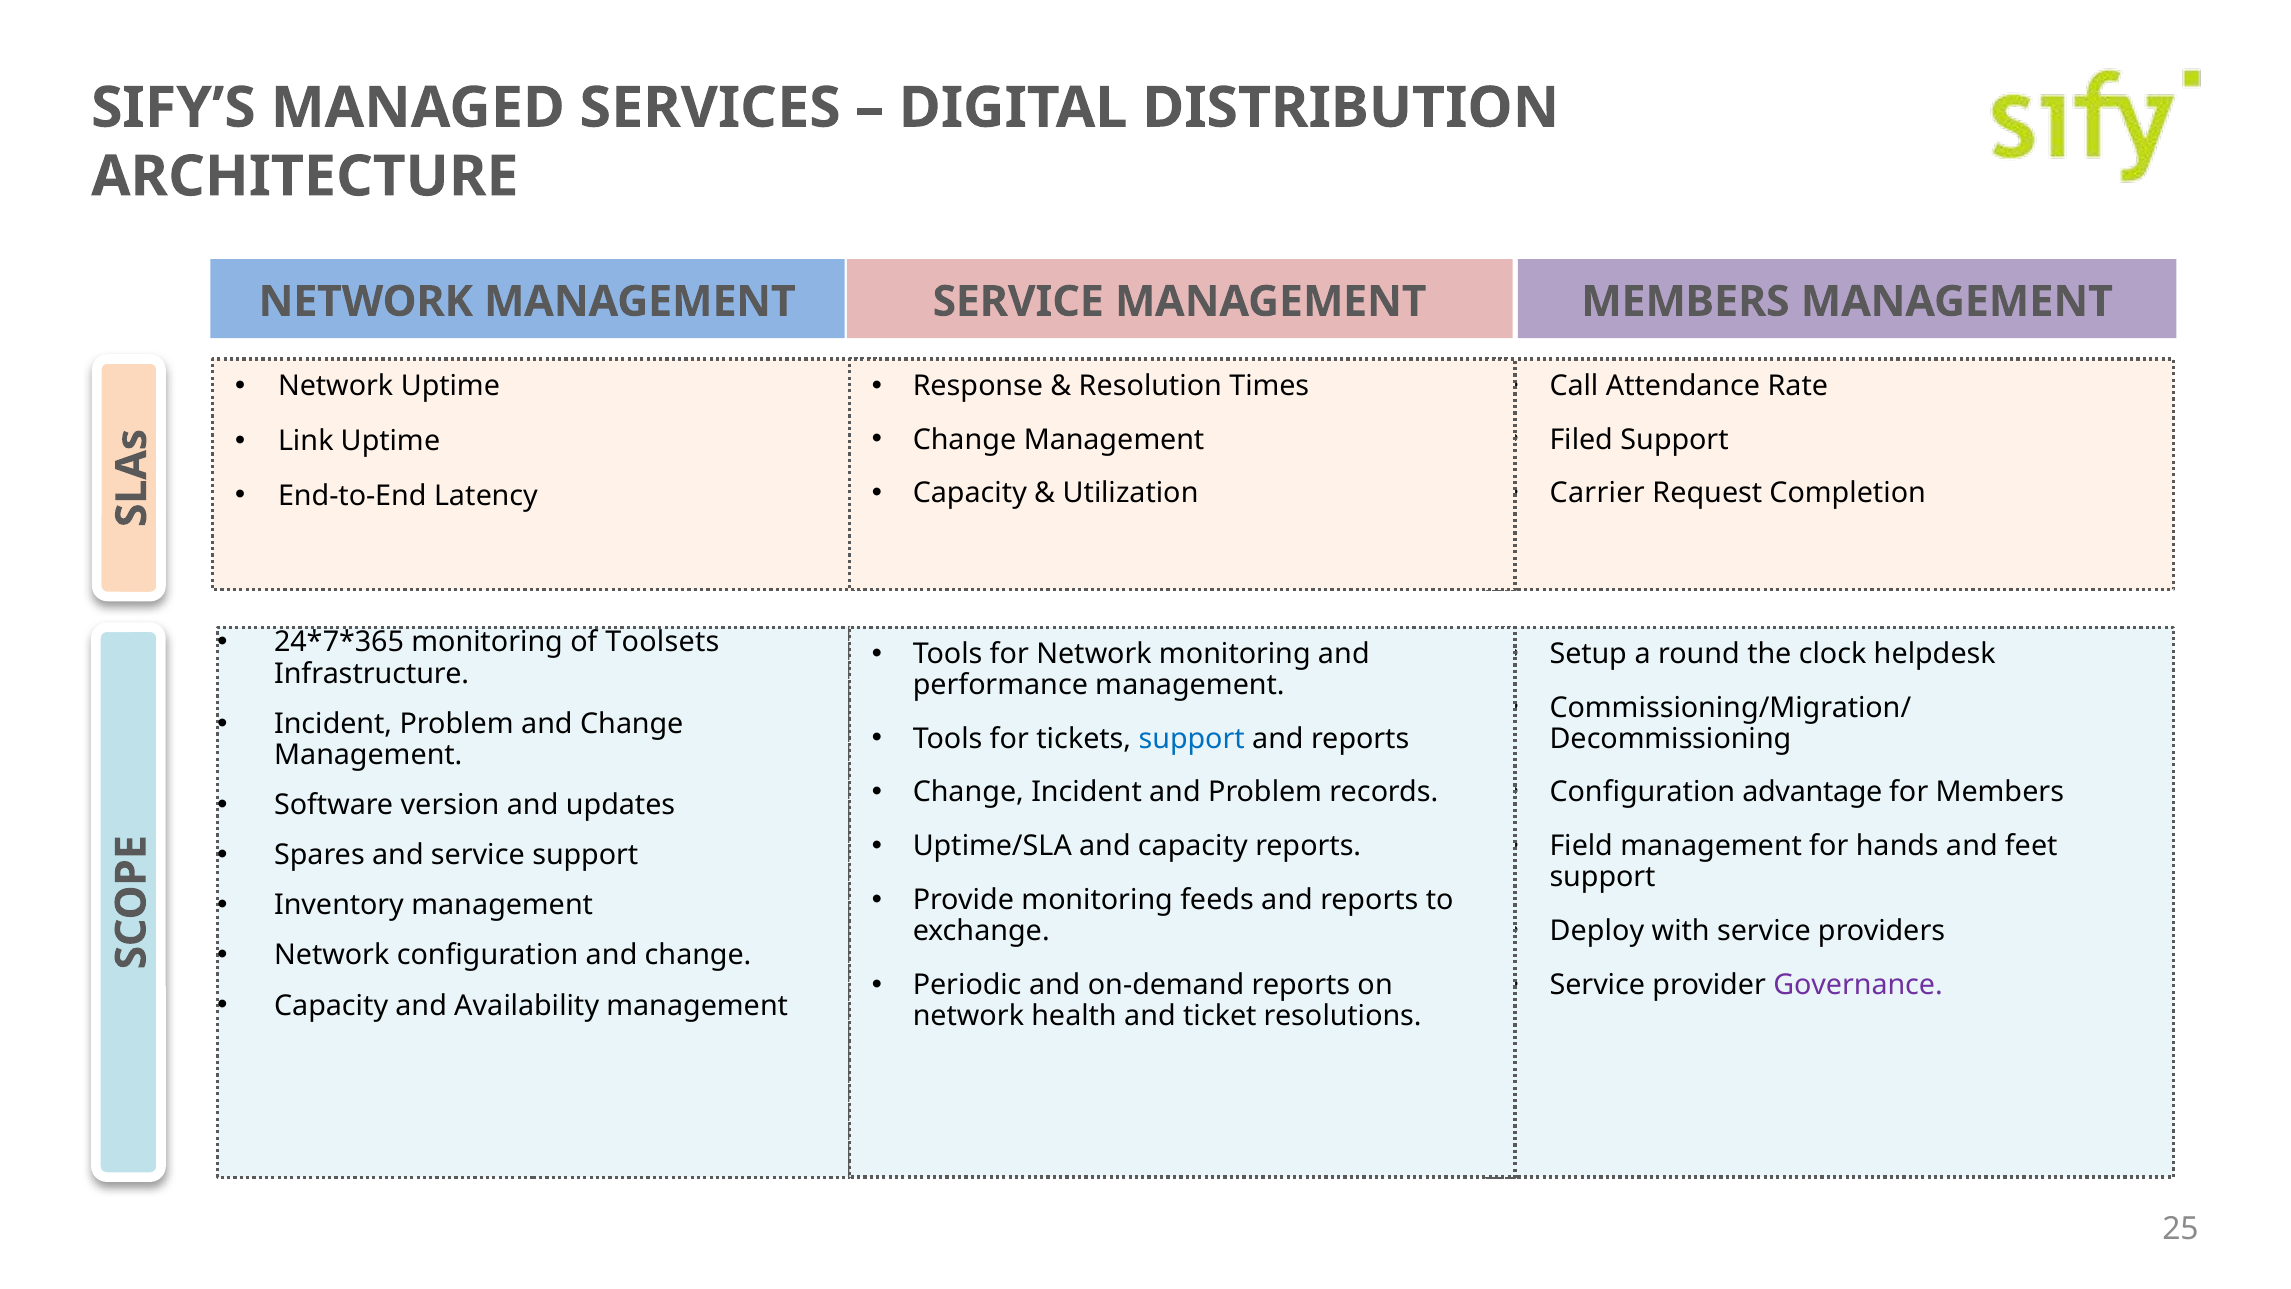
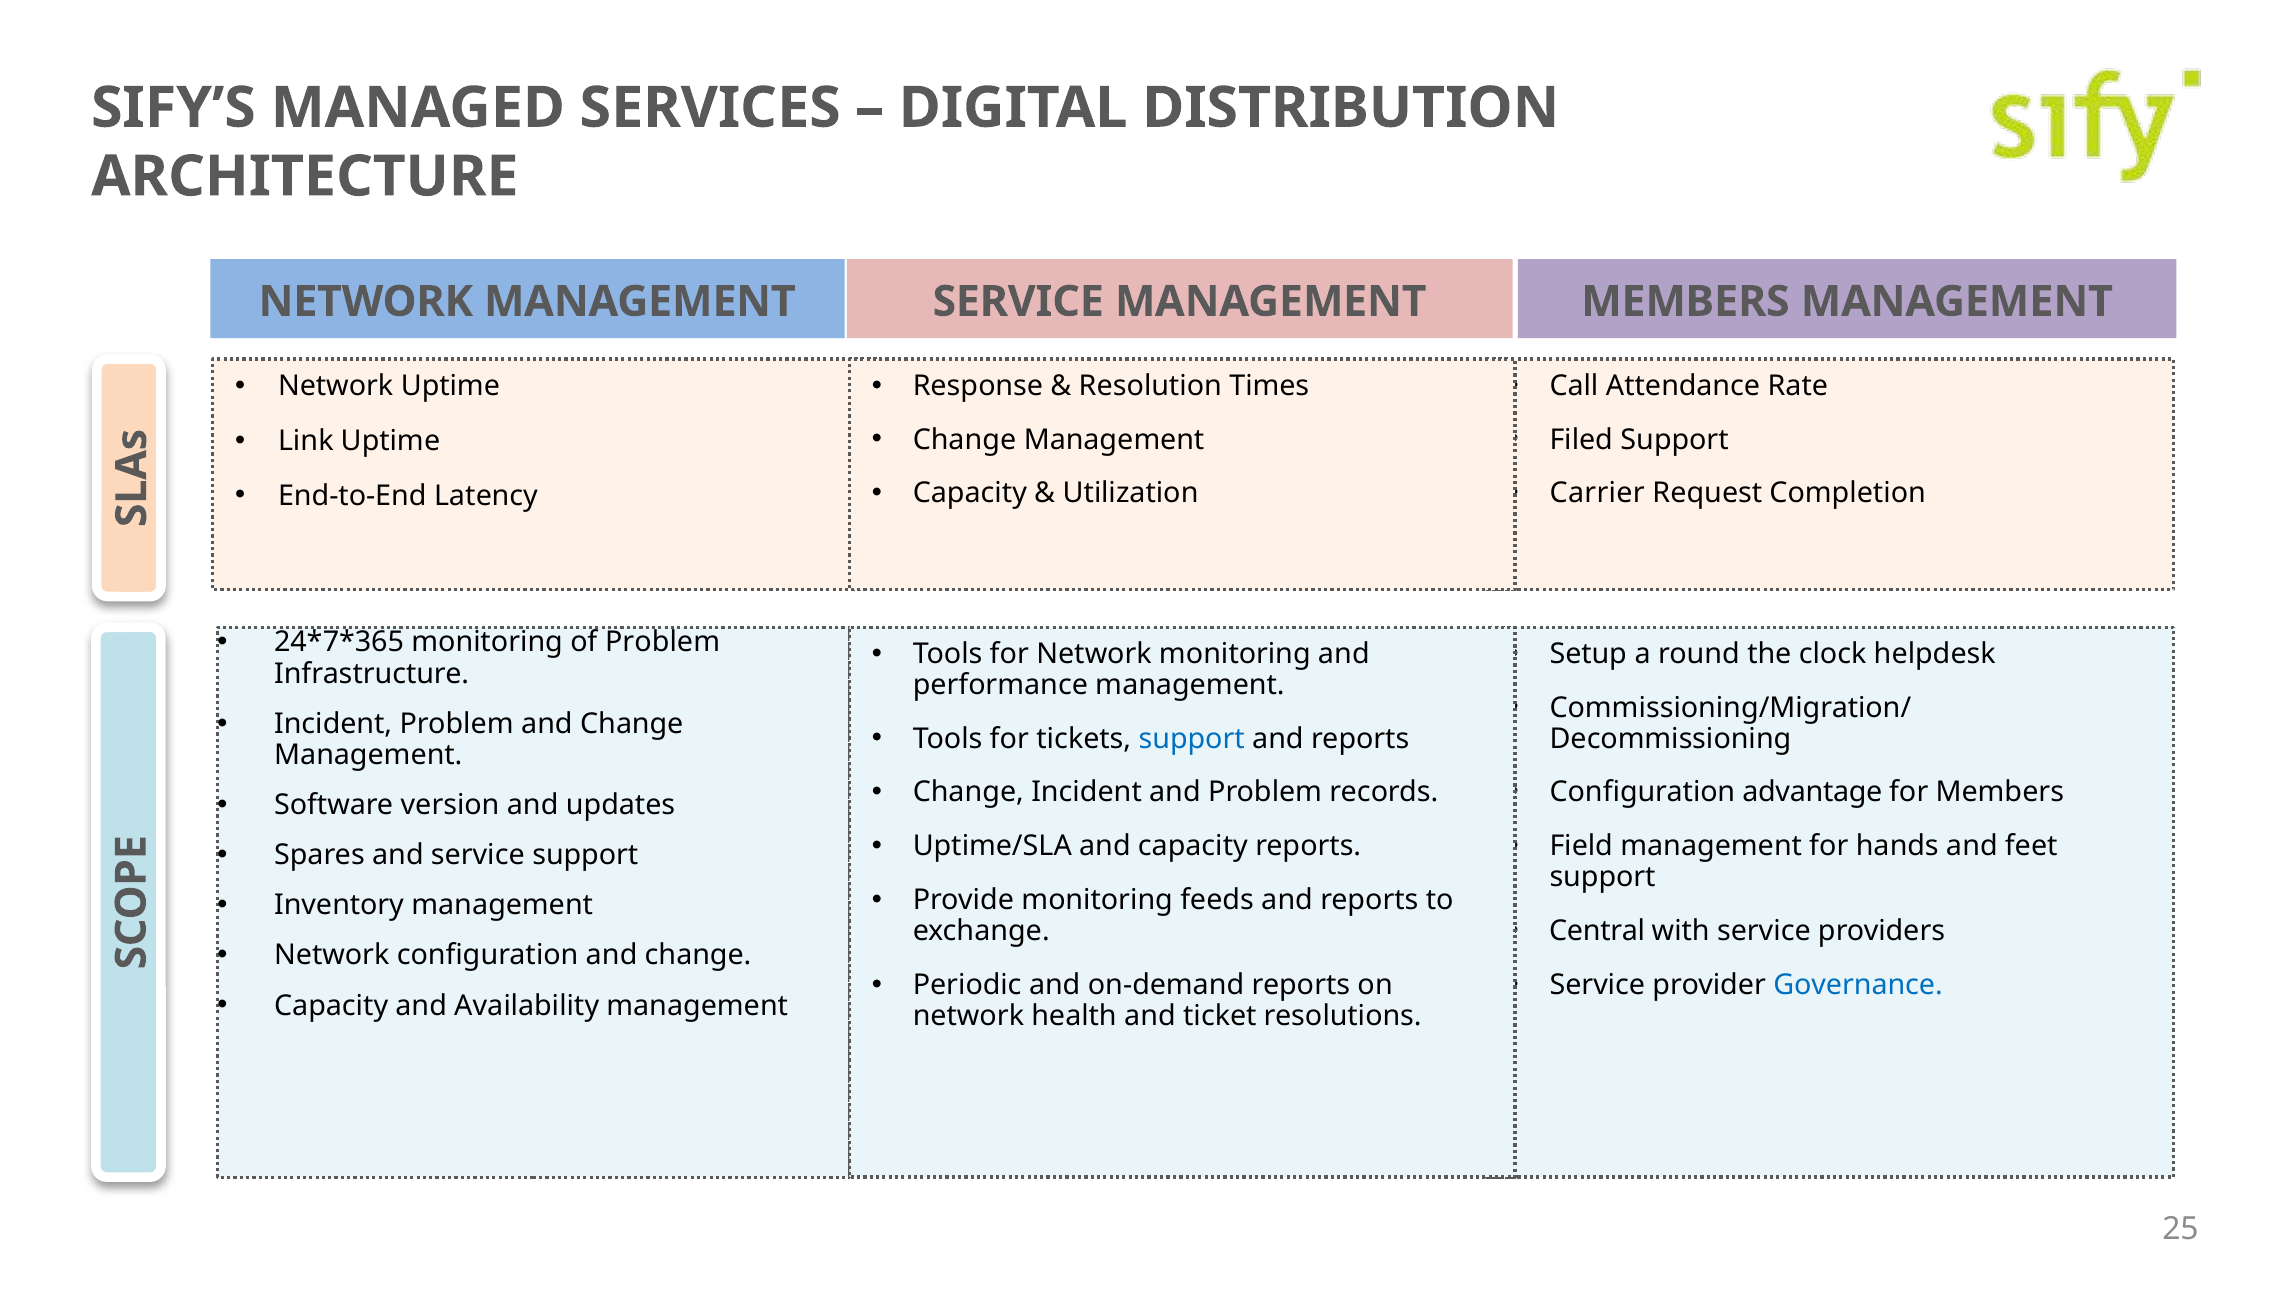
of Toolsets: Toolsets -> Problem (663, 642)
Deploy: Deploy -> Central (1597, 931)
Governance colour: purple -> blue (1858, 985)
